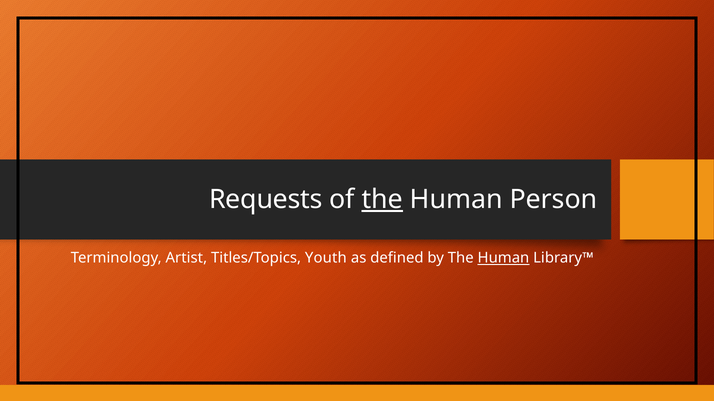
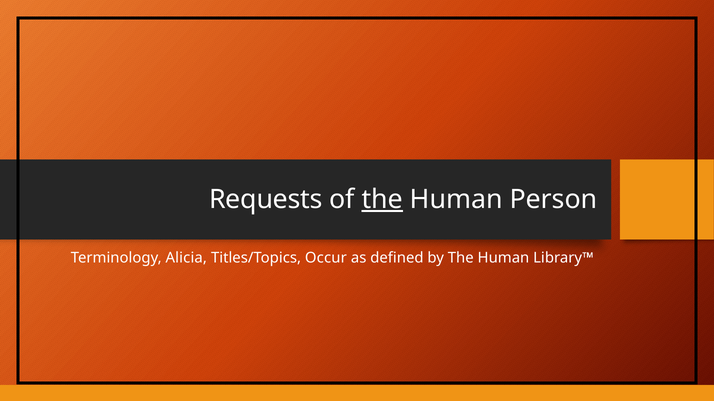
Artist: Artist -> Alicia (186, 258)
Youth: Youth -> Occur (326, 258)
Human underline: present -> none (503, 258)
